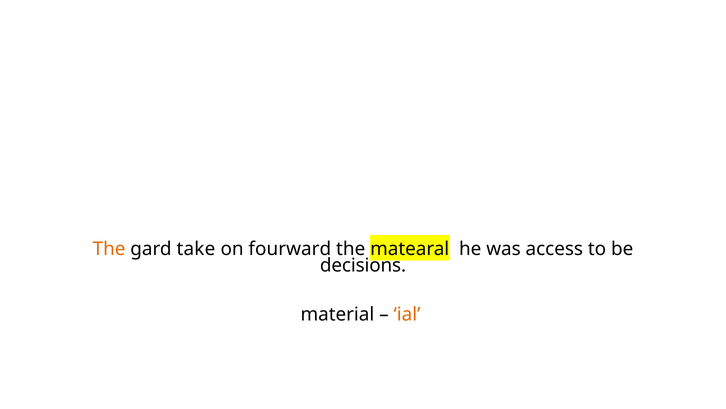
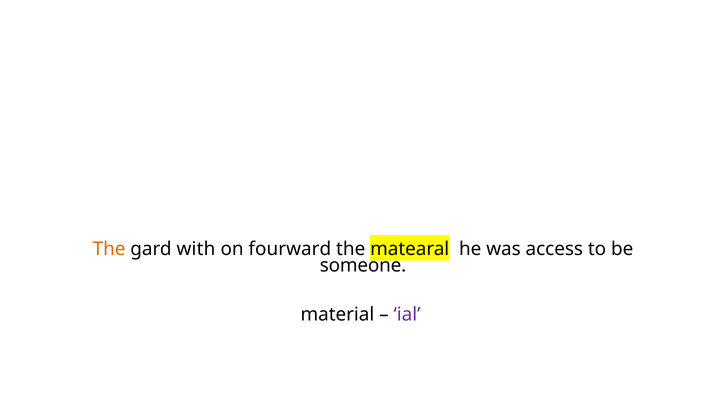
take: take -> with (196, 249)
decisions: decisions -> someone (363, 265)
ial colour: orange -> purple (407, 314)
